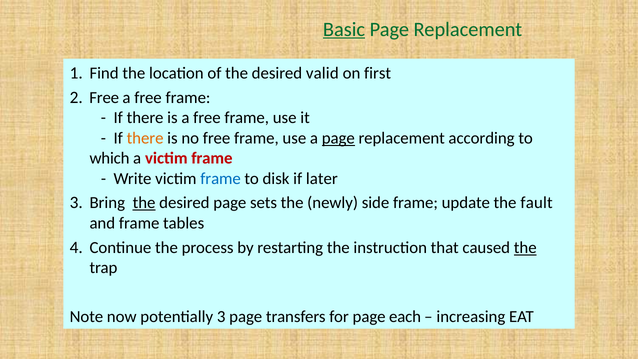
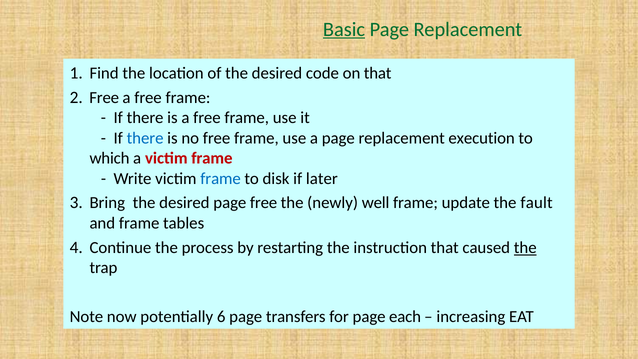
valid: valid -> code (322, 73)
on first: first -> that (378, 73)
there colour: orange -> blue (145, 138)
page underline: present -> none (338, 138)
according: according -> execution (482, 138)
the underline: present -> none (144, 203)
page sets: sets -> free (264, 203)
side: side -> well (376, 203)
potentially 3: 3 -> 6 (221, 317)
